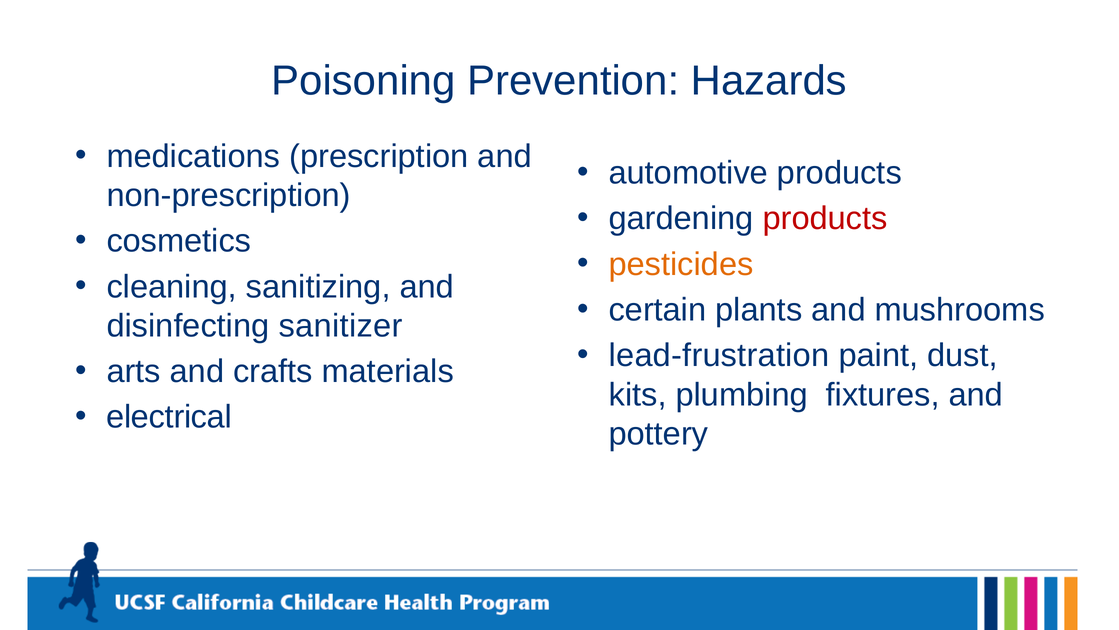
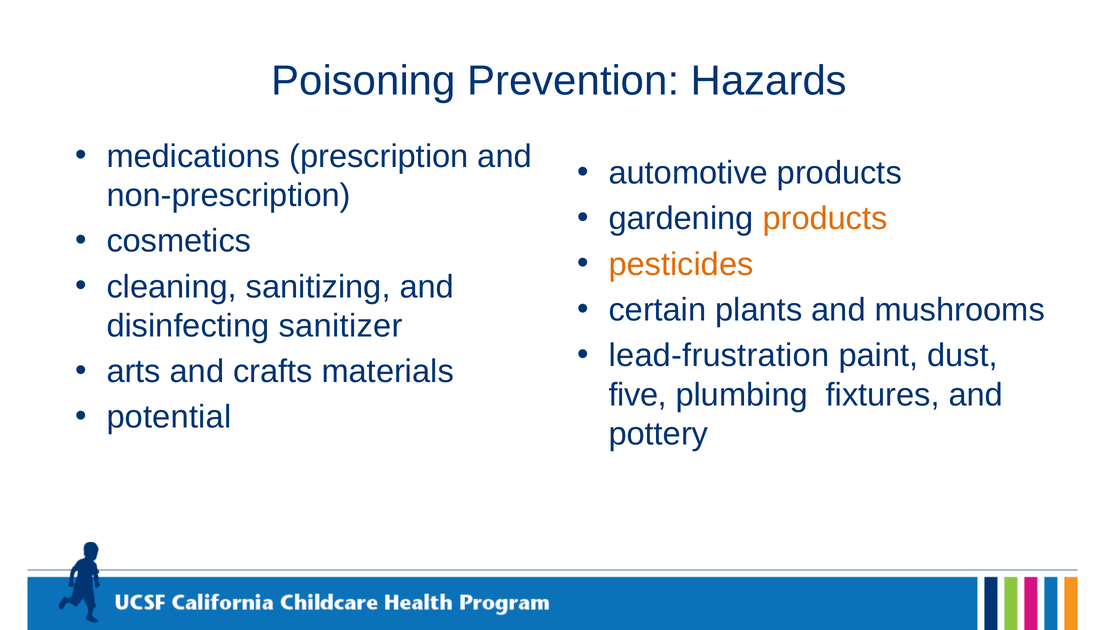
products colour: red -> orange (825, 218)
kits: kits -> five (638, 394)
electrical: electrical -> potential (169, 417)
